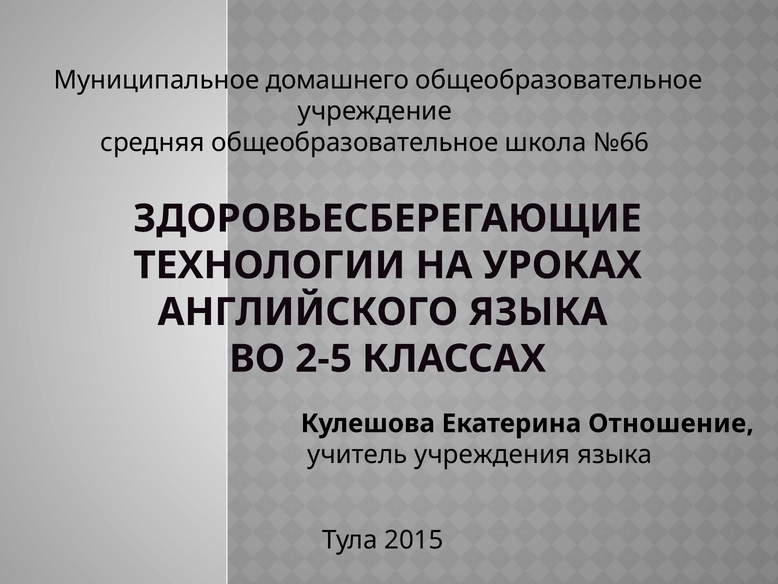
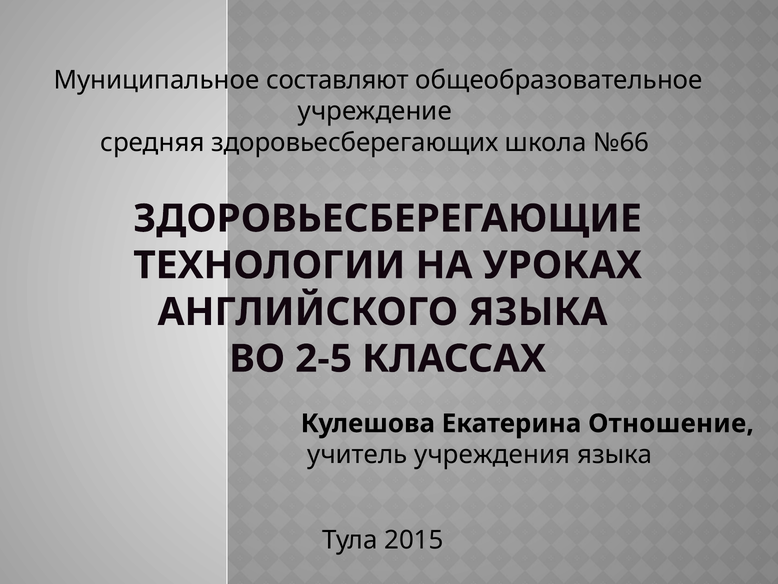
домашнего: домашнего -> составляют (337, 80)
средняя общеобразовательное: общеобразовательное -> здоровьесберегающих (355, 142)
